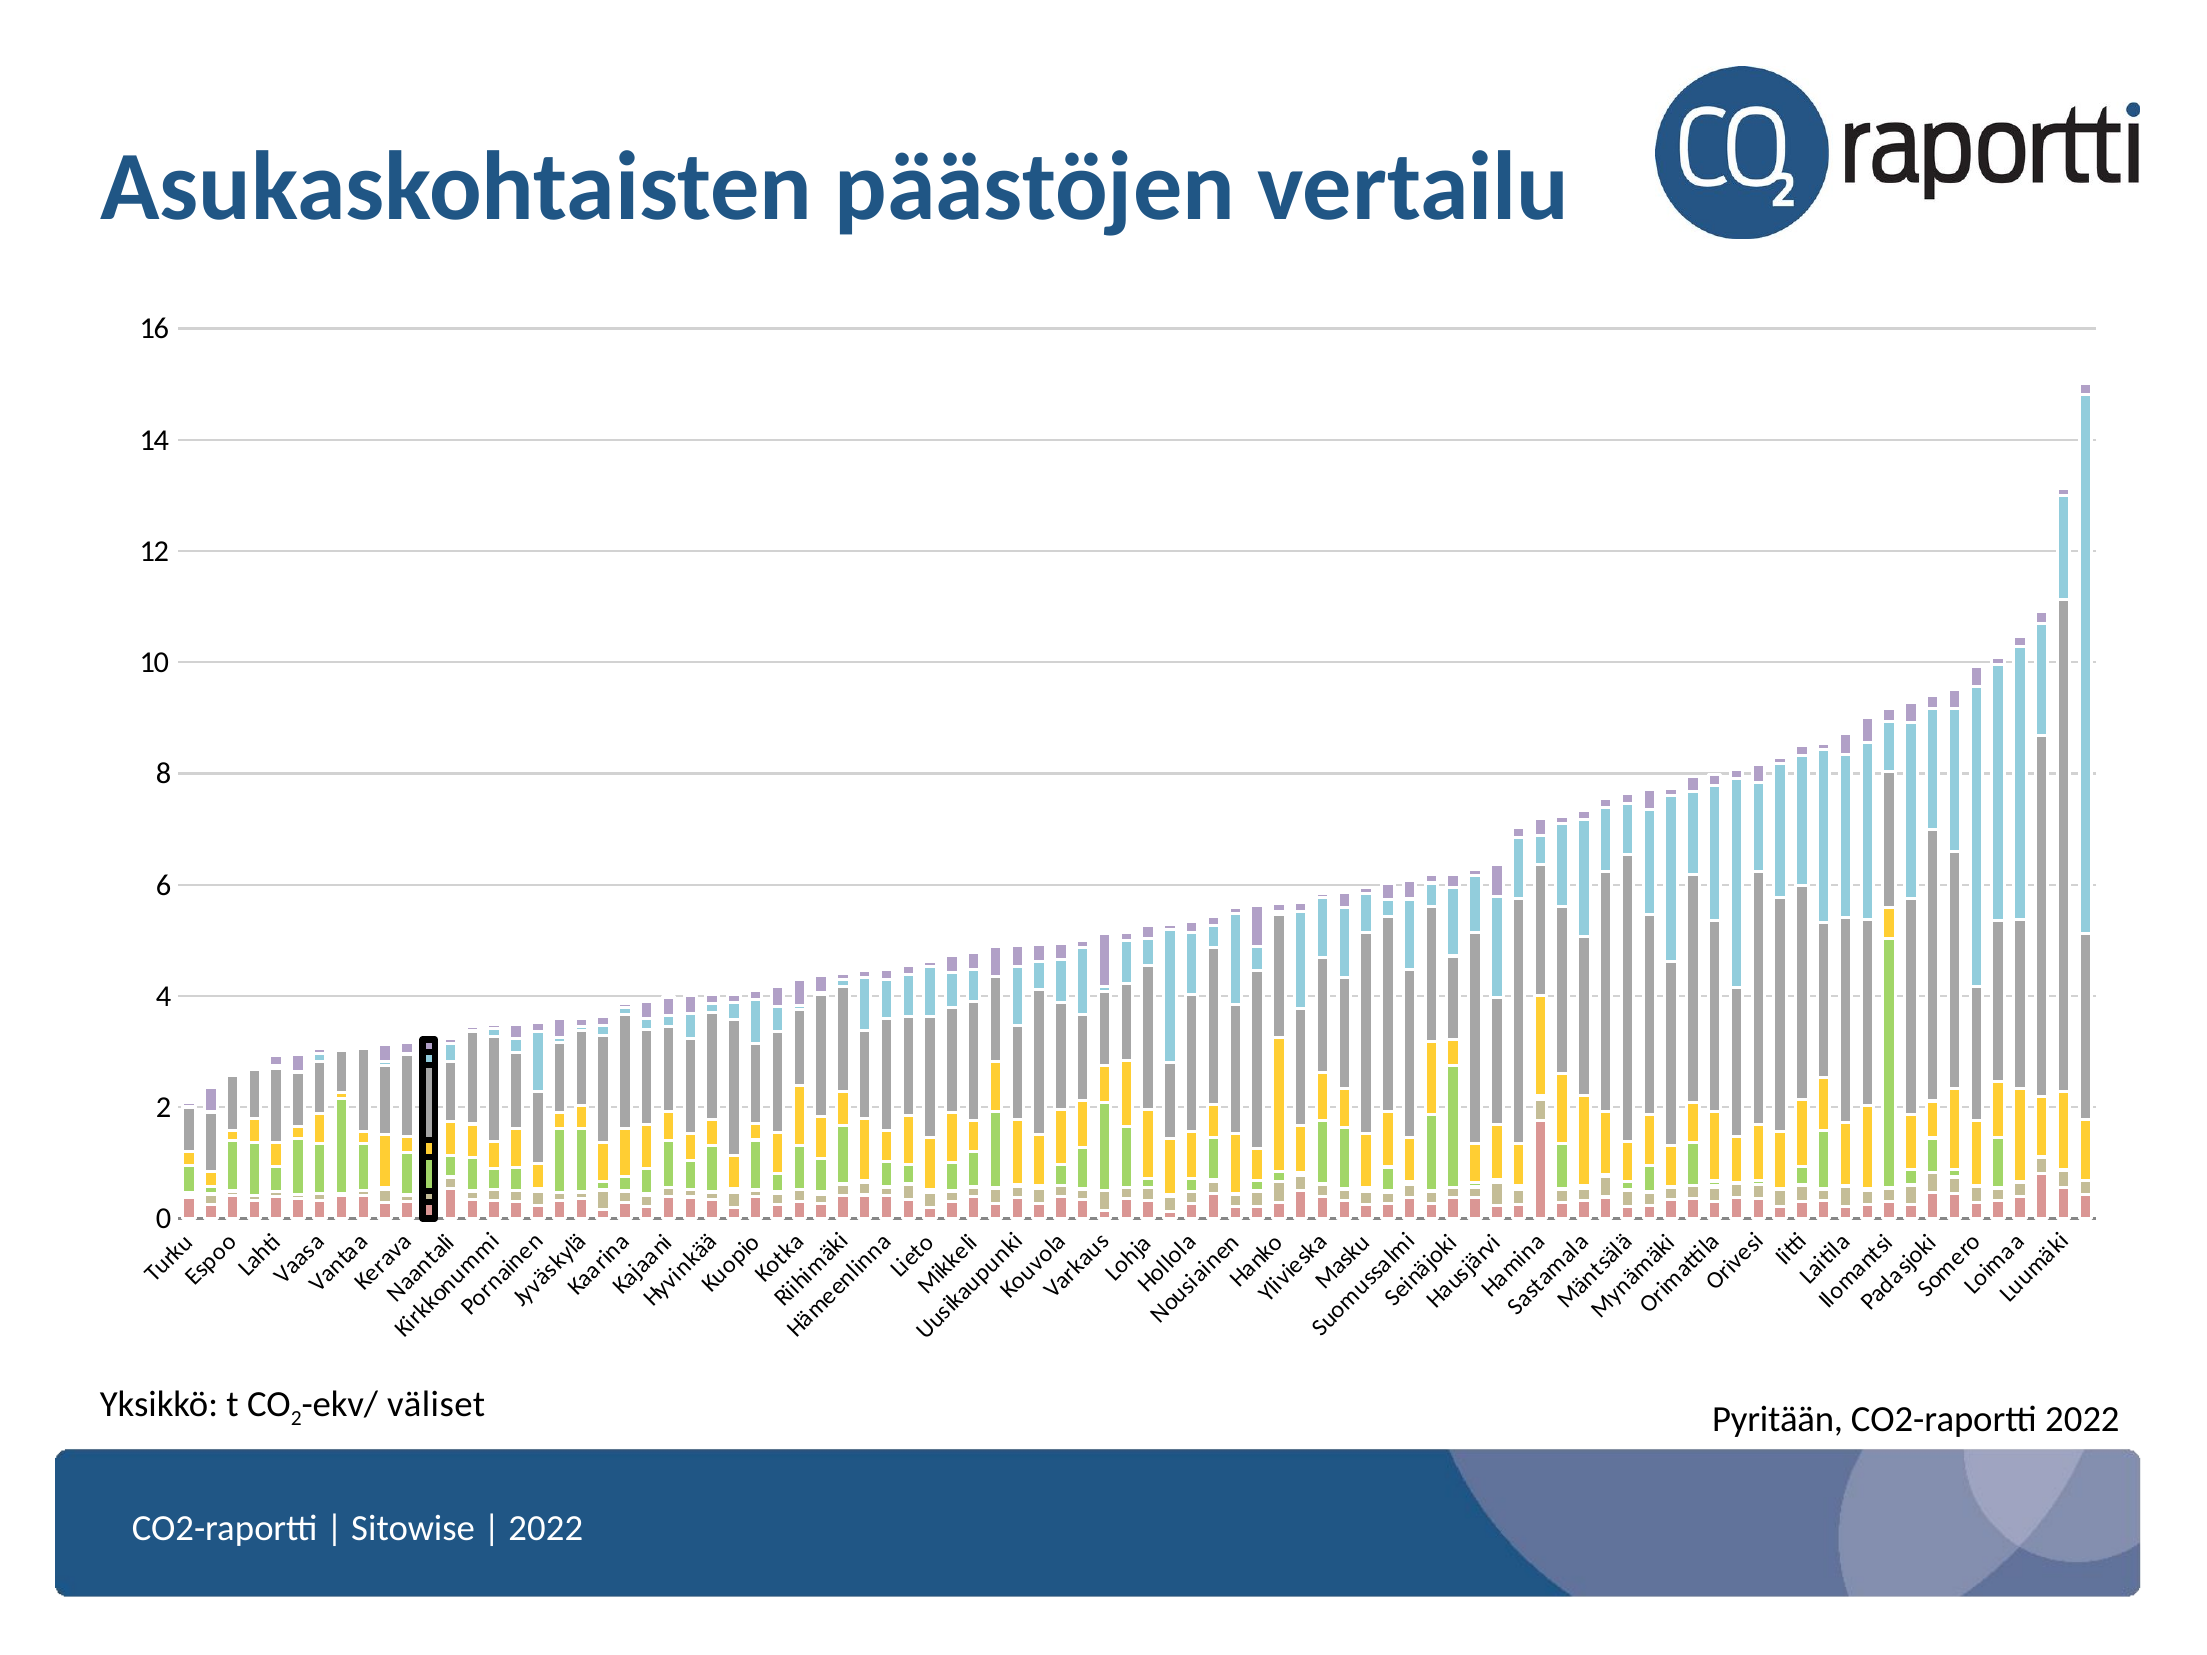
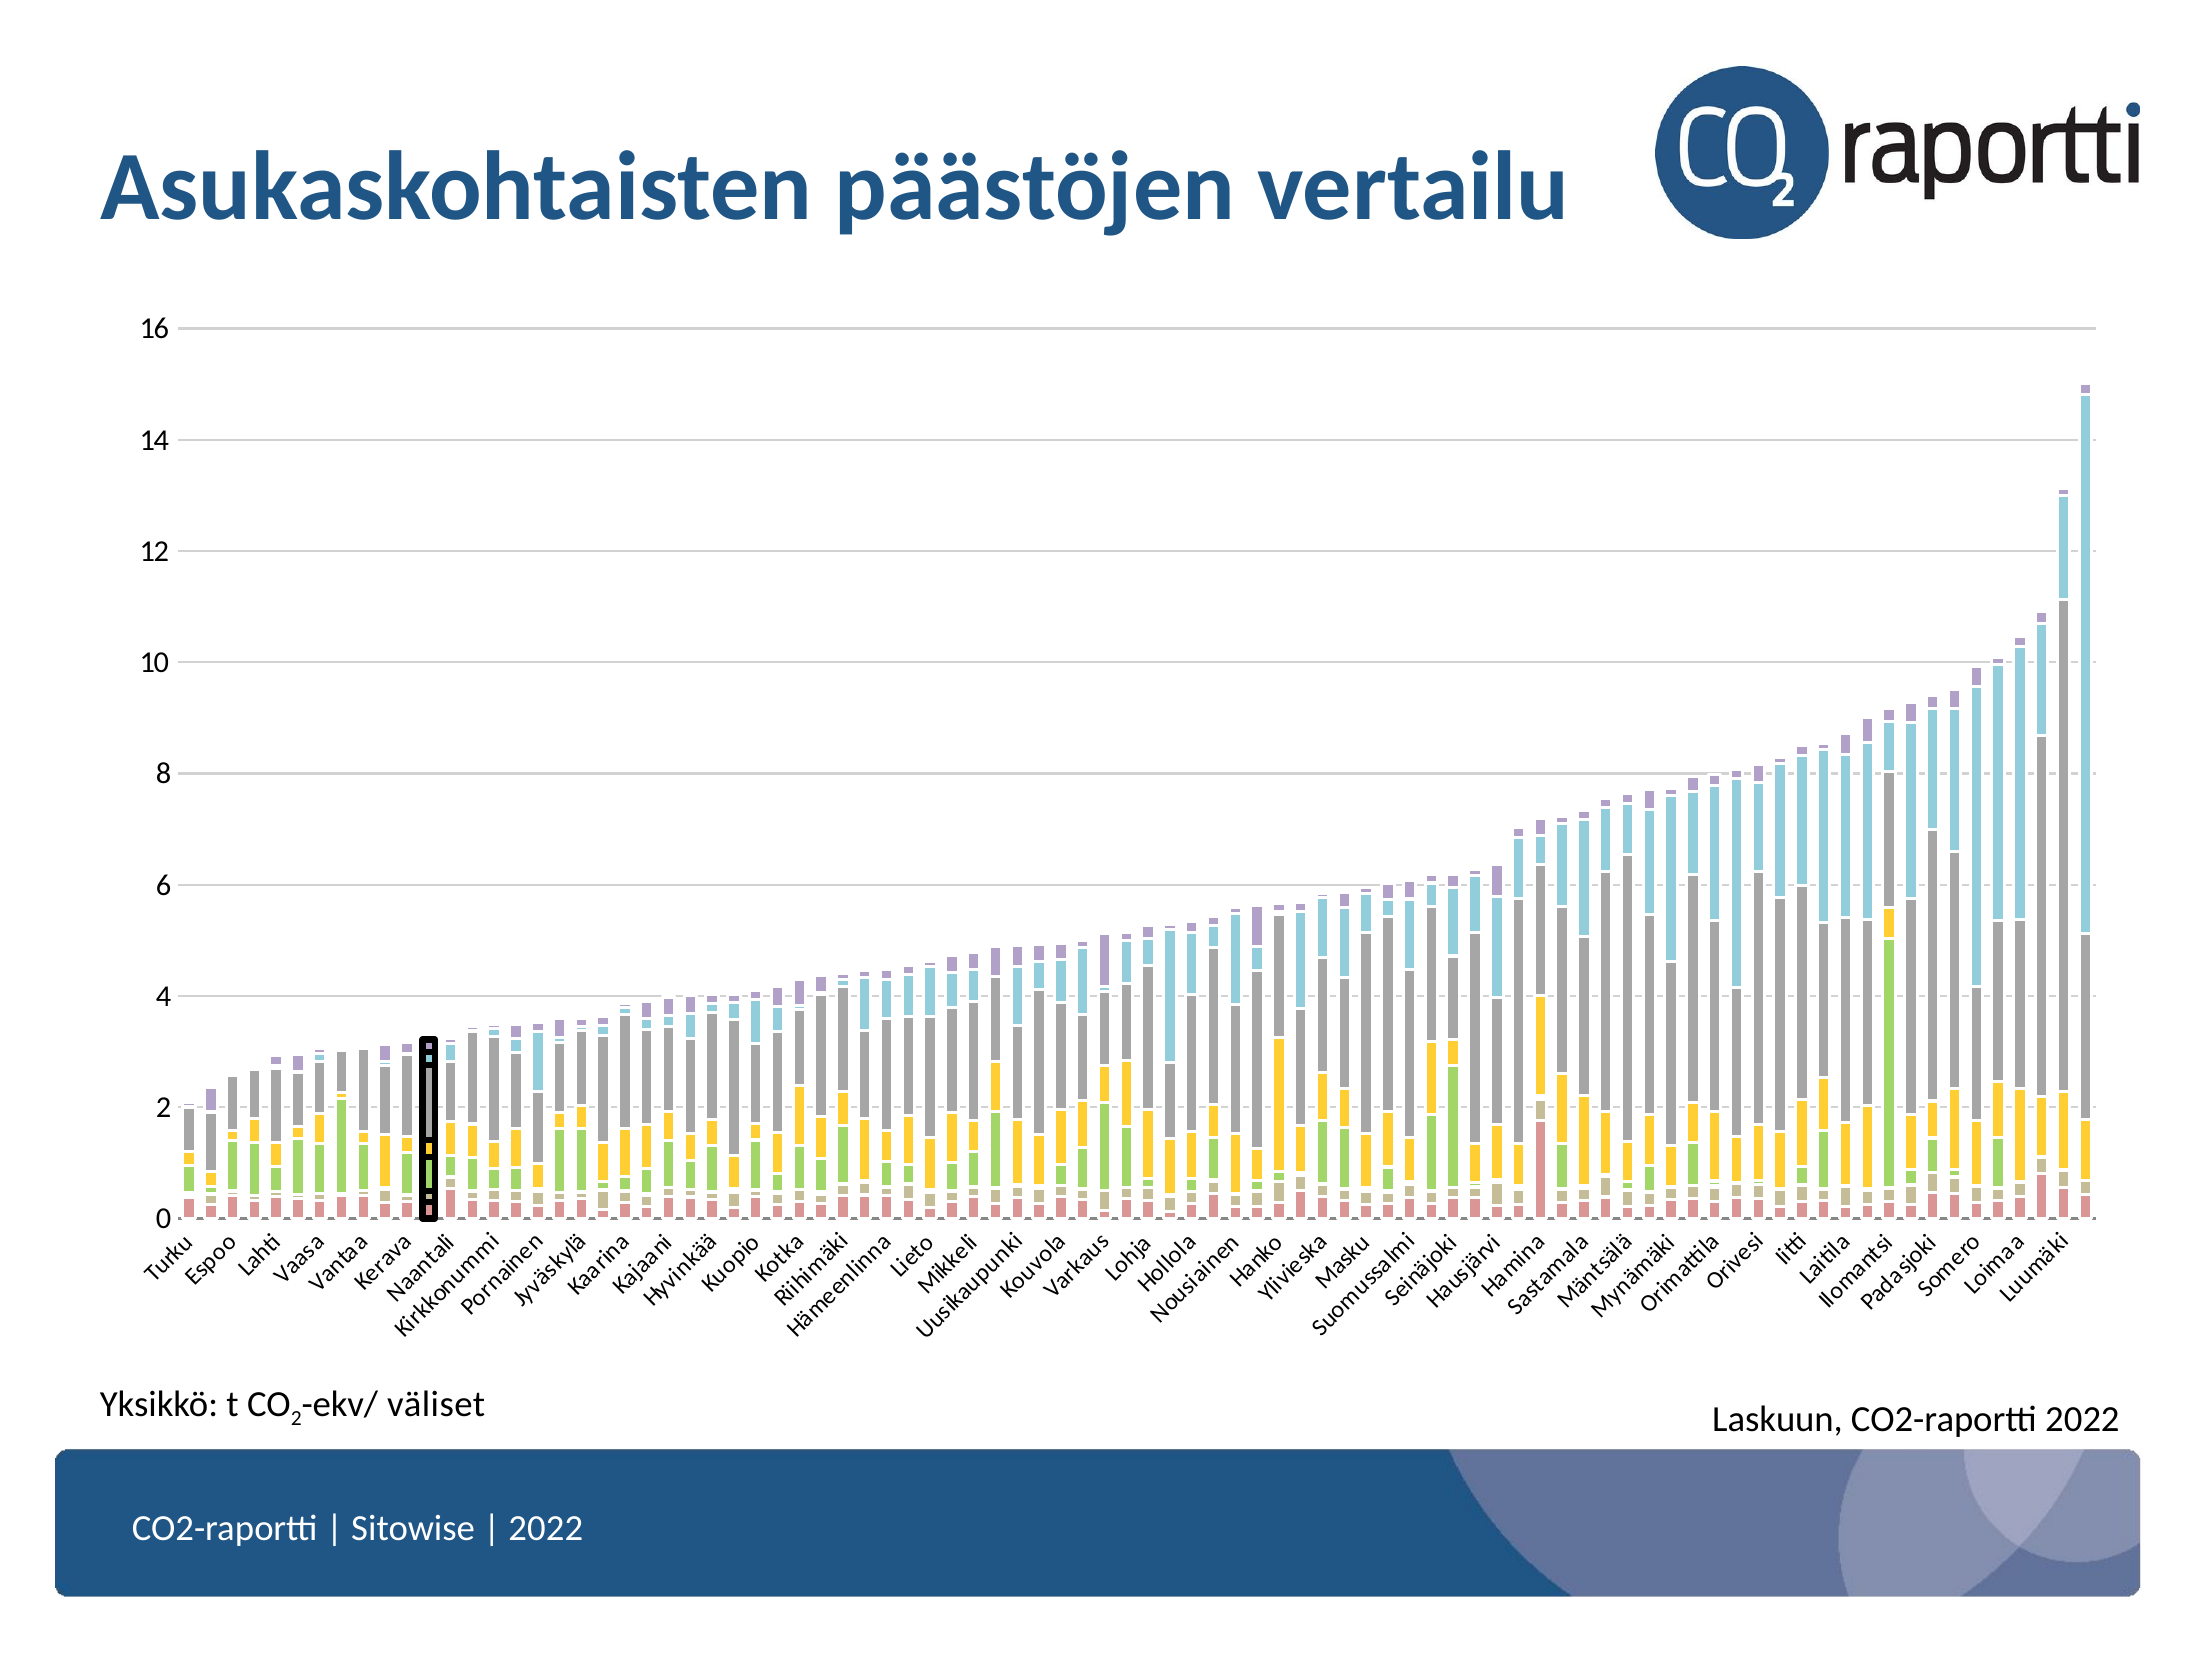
Pyritään: Pyritään -> Laskuun (1778, 1419)
